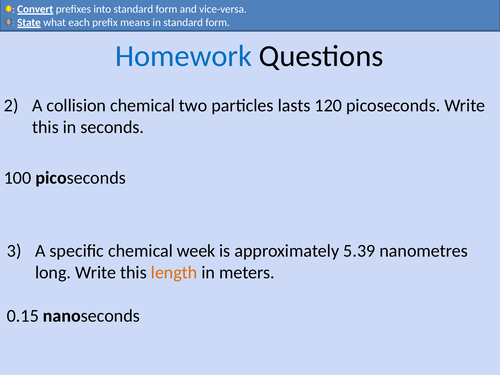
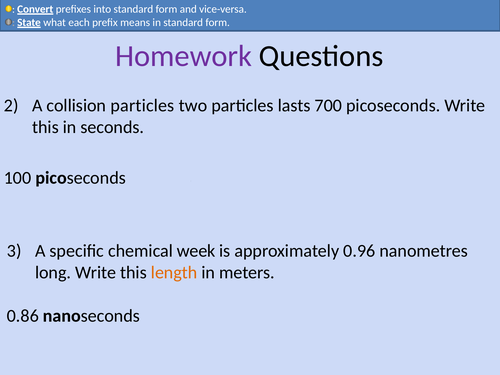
Homework colour: blue -> purple (184, 56)
collision chemical: chemical -> particles (142, 105)
120: 120 -> 700 (328, 105)
5.39: 5.39 -> 0.96 (359, 251)
0.15: 0.15 -> 0.86 (23, 316)
